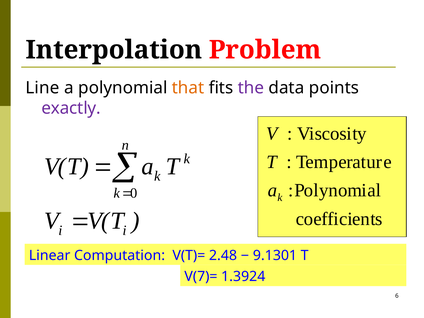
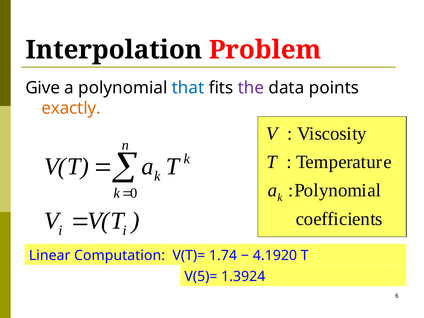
Line: Line -> Give (43, 88)
that colour: orange -> blue (188, 88)
exactly colour: purple -> orange (71, 108)
2.48: 2.48 -> 1.74 (223, 255)
9.1301: 9.1301 -> 4.1920 (275, 255)
V(7)=: V(7)= -> V(5)= (201, 277)
